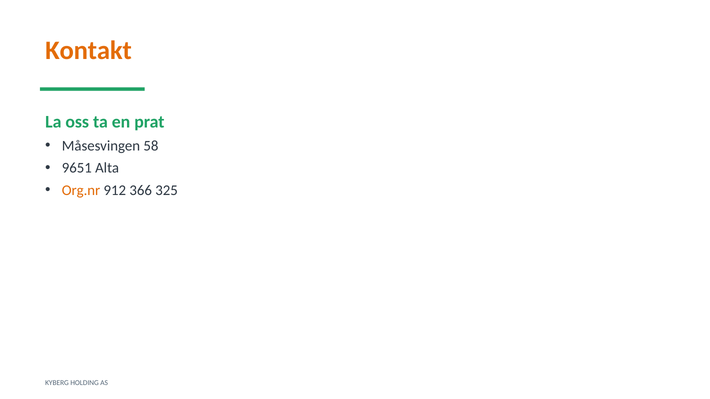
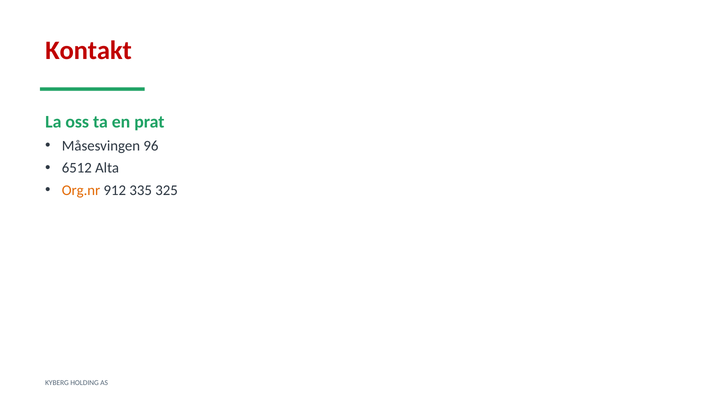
Kontakt colour: orange -> red (88, 51)
58: 58 -> 96 (151, 146)
9651: 9651 -> 6512 (77, 168)
366: 366 -> 335 (141, 190)
